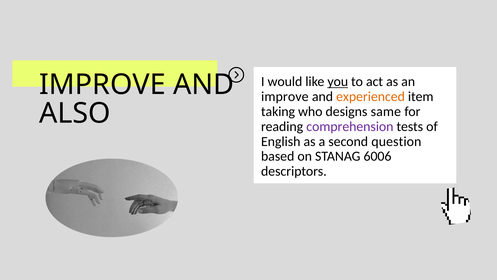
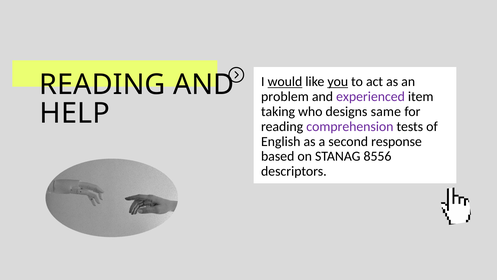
would underline: none -> present (285, 82)
IMPROVE: IMPROVE -> READING (102, 85)
improve: improve -> problem (285, 97)
experienced colour: orange -> purple (371, 97)
ALSO: ALSO -> HELP (75, 113)
question: question -> response (396, 141)
6006: 6006 -> 8556 (377, 156)
